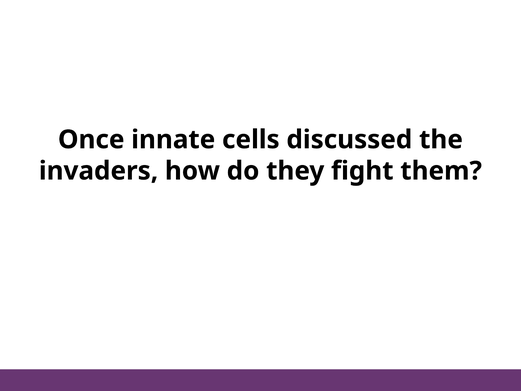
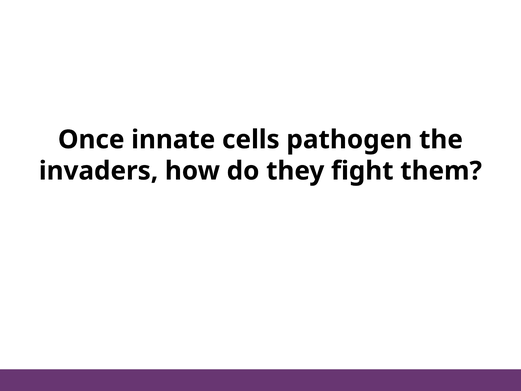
discussed: discussed -> pathogen (349, 140)
